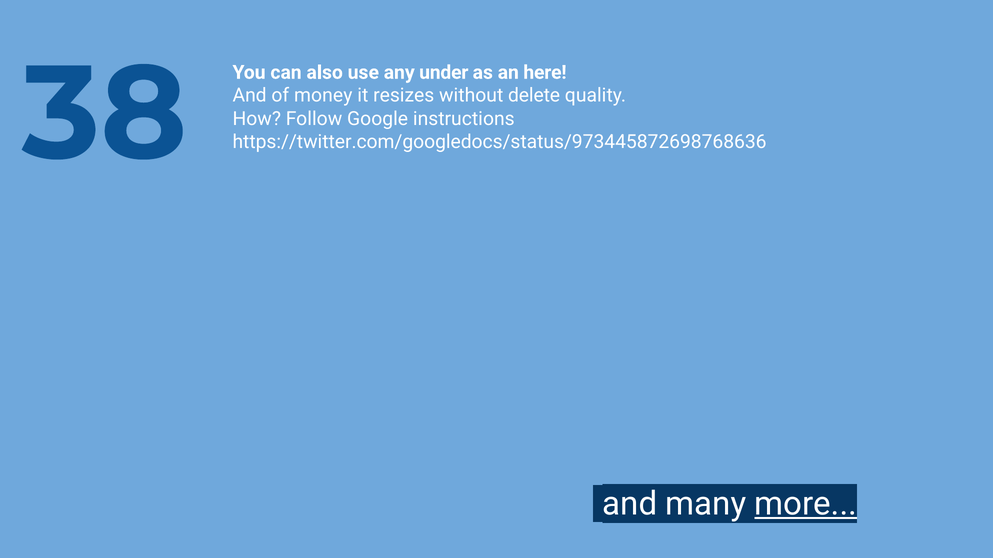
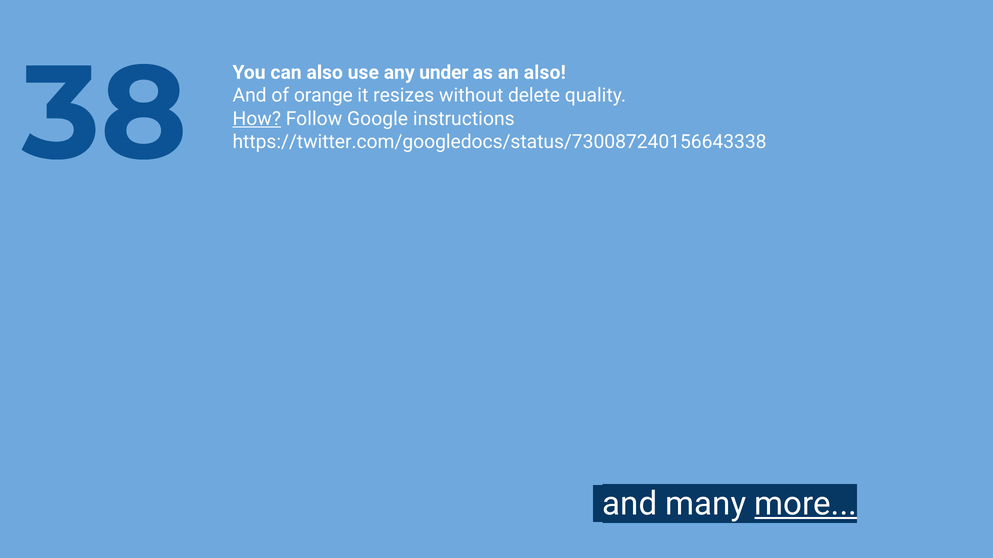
an here: here -> also (545, 72)
money: money -> orange (323, 96)
How underline: none -> present (257, 119)
https://twitter.com/googledocs/status/973445872698768636: https://twitter.com/googledocs/status/973445872698768636 -> https://twitter.com/googledocs/status/730087240156643338 (500, 142)
